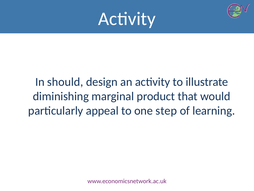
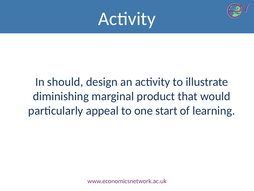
step: step -> start (166, 110)
